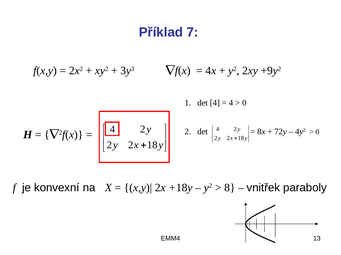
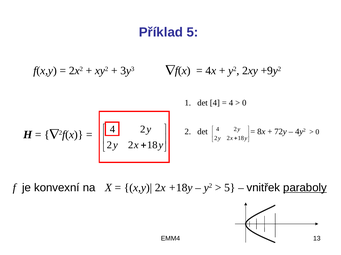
Příklad 7: 7 -> 5 (193, 32)
8: 8 -> 5 (230, 188)
paraboly underline: none -> present (305, 188)
